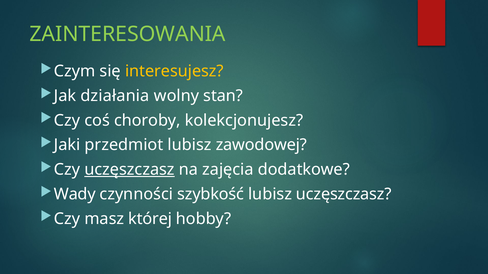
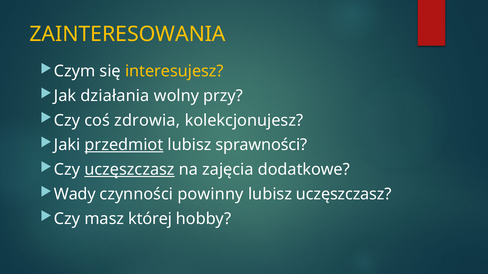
ZAINTERESOWANIA colour: light green -> yellow (128, 34)
stan: stan -> przy (223, 96)
choroby: choroby -> zdrowia (147, 121)
przedmiot underline: none -> present (124, 145)
zawodowej: zawodowej -> sprawności (261, 145)
szybkość: szybkość -> powinny (211, 194)
